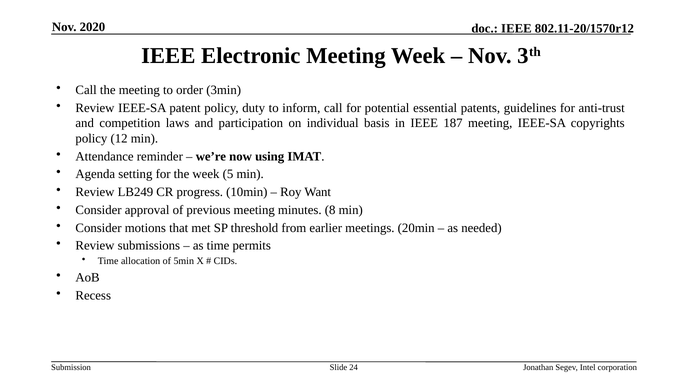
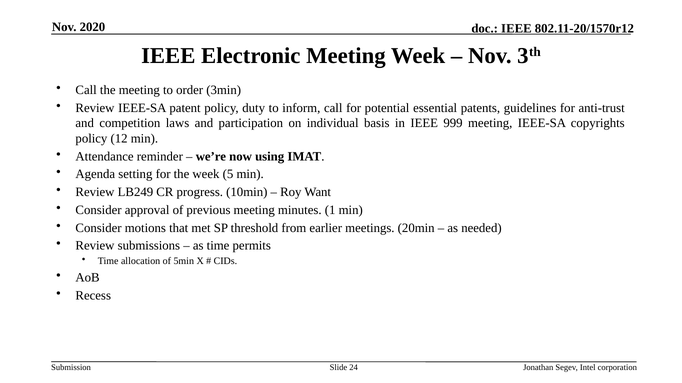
187: 187 -> 999 (453, 123)
8: 8 -> 1 (330, 210)
